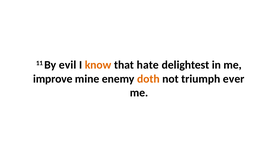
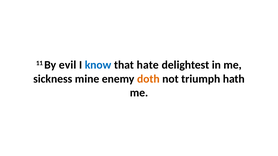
know colour: orange -> blue (98, 65)
improve: improve -> sickness (53, 79)
ever: ever -> hath (234, 79)
